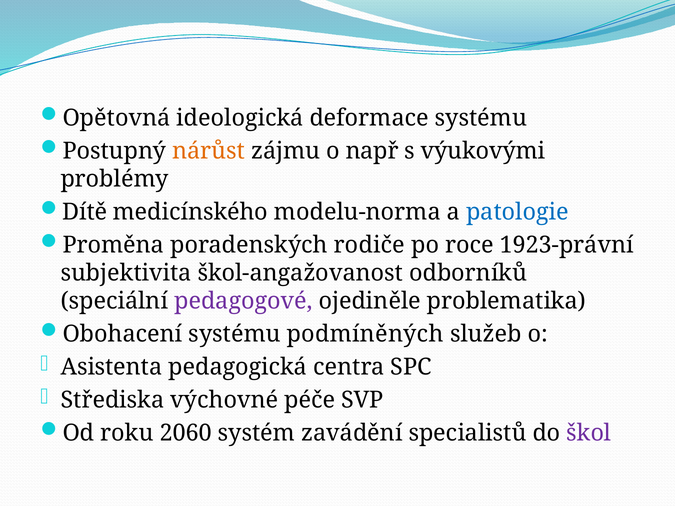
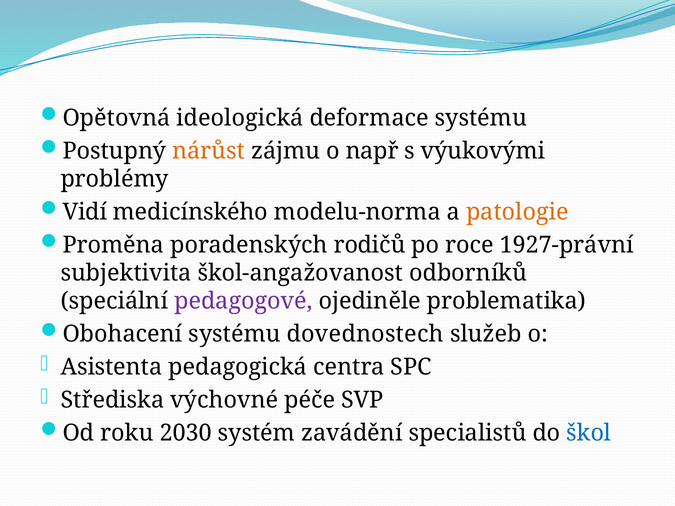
Dítě: Dítě -> Vidí (85, 212)
patologie colour: blue -> orange (517, 212)
rodiče: rodiče -> rodičů (370, 245)
1923-právní: 1923-právní -> 1927-právní (567, 245)
podmíněných: podmíněných -> dovednostech (365, 334)
2060: 2060 -> 2030 (186, 433)
škol colour: purple -> blue (589, 433)
